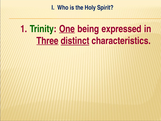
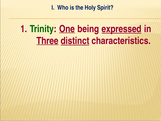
expressed underline: none -> present (122, 29)
